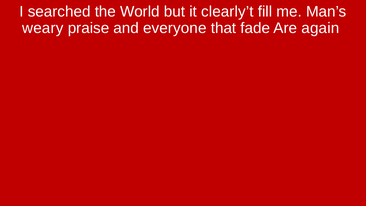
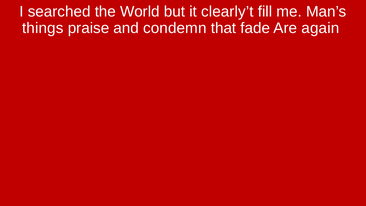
weary: weary -> things (43, 28)
everyone: everyone -> condemn (175, 28)
